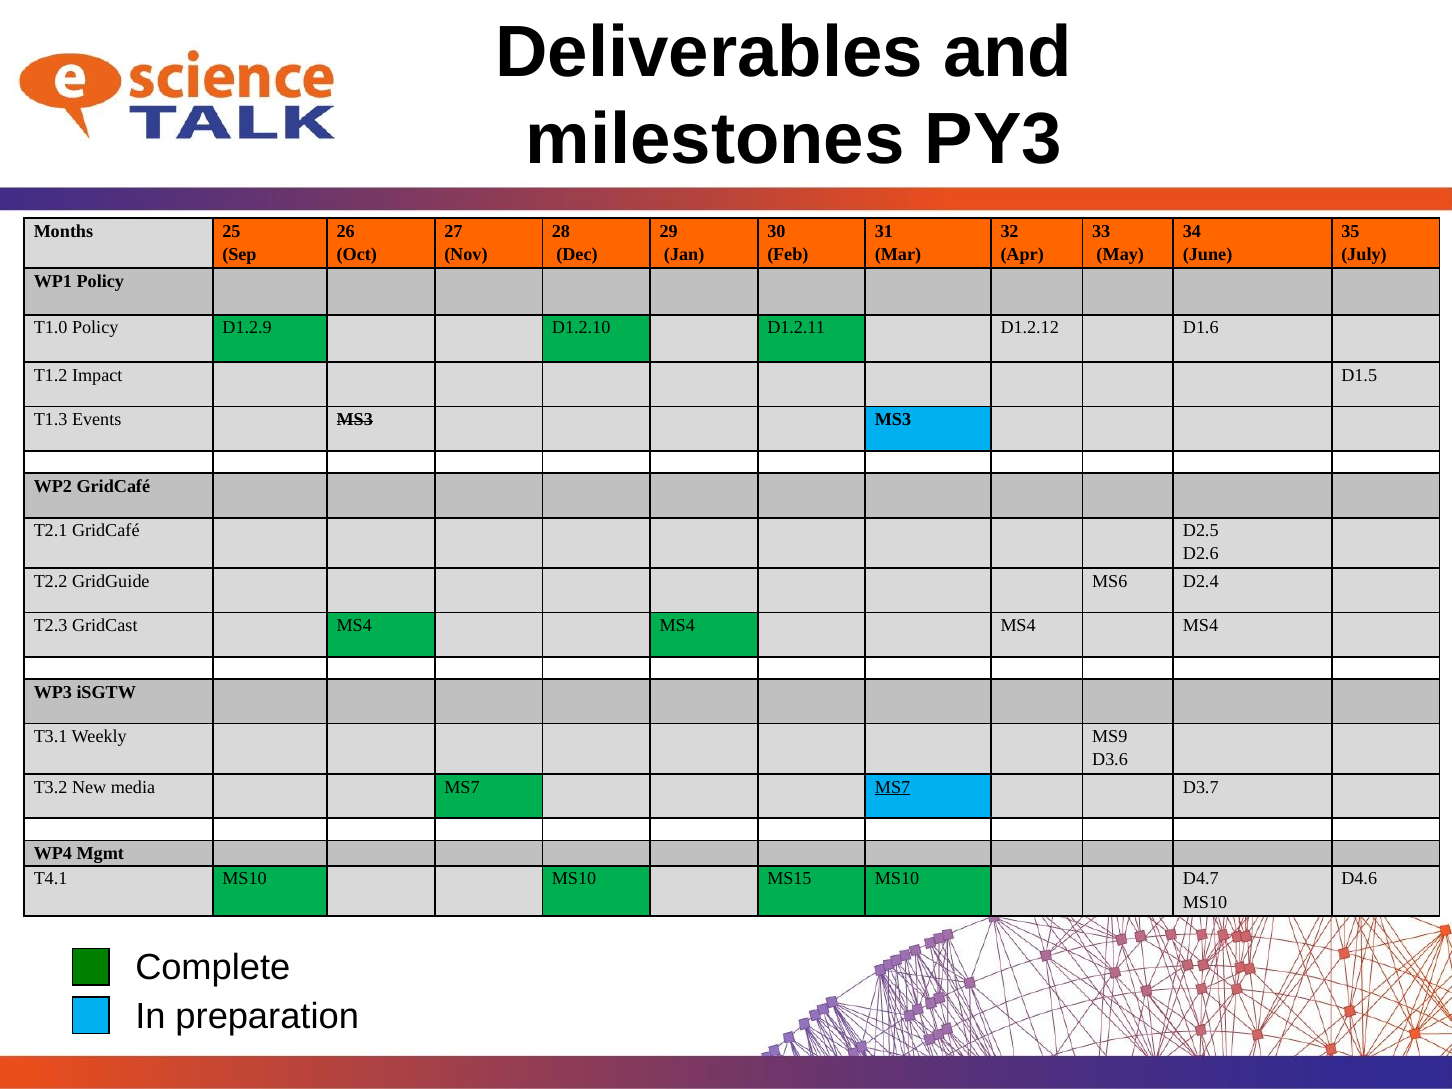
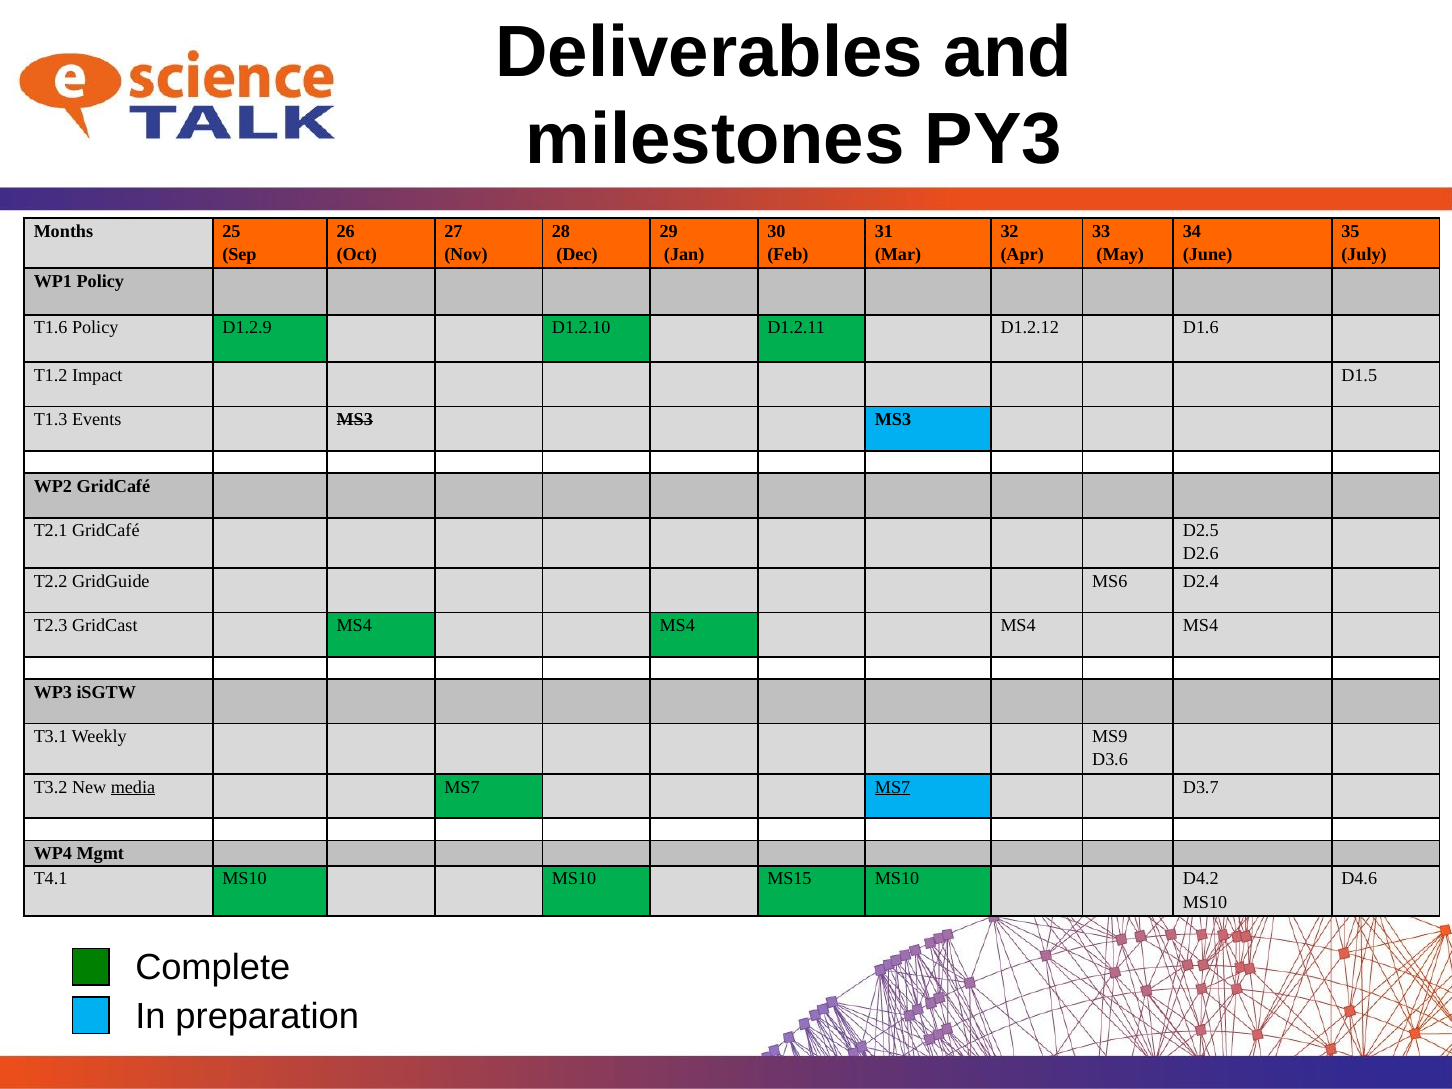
T1.0: T1.0 -> T1.6 (51, 328)
media underline: none -> present (133, 787)
D4.7: D4.7 -> D4.2 (1201, 879)
